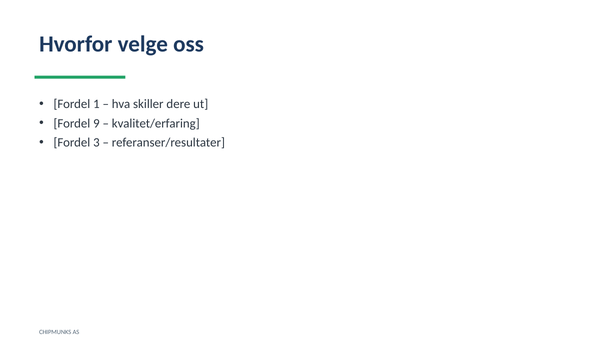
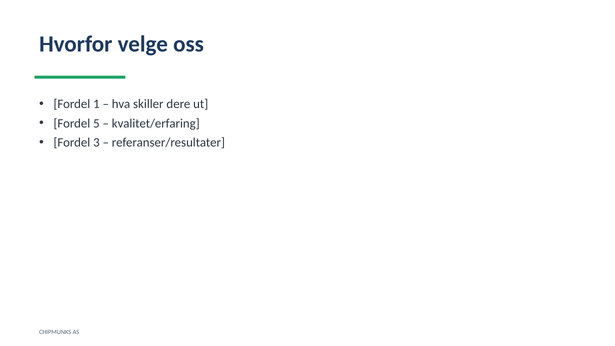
9: 9 -> 5 (96, 123)
